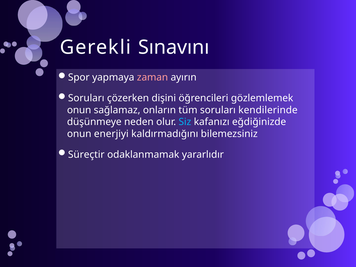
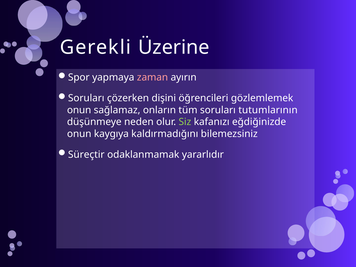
Sınavını: Sınavını -> Üzerine (174, 47)
kendilerinde: kendilerinde -> tutumlarının (268, 110)
Siz colour: light blue -> light green (185, 122)
enerjiyi: enerjiyi -> kaygıya (111, 134)
